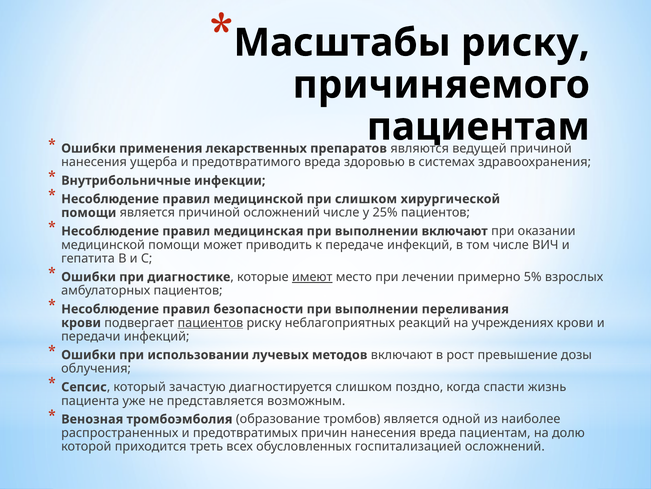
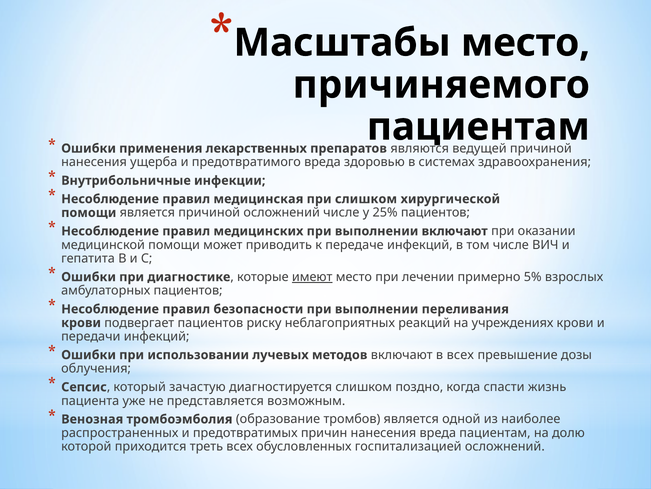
Масштабы риску: риску -> место (525, 43)
правил медицинской: медицинской -> медицинская (258, 199)
медицинская: медицинская -> медицинских (258, 231)
пациентов underline: present -> none (210, 322)
в рост: рост -> всех (460, 354)
